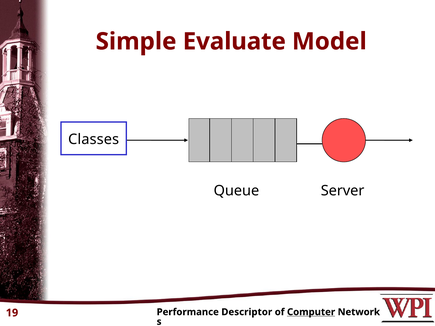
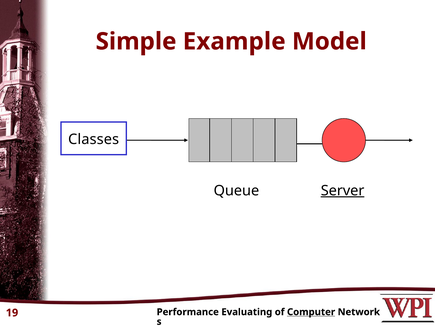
Evaluate: Evaluate -> Example (234, 42)
Server underline: none -> present (343, 191)
Descriptor: Descriptor -> Evaluating (247, 312)
